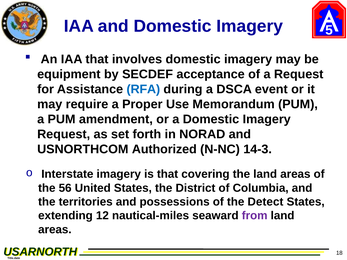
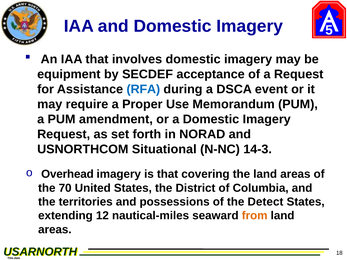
Authorized: Authorized -> Situational (164, 149)
Interstate: Interstate -> Overhead (67, 174)
56: 56 -> 70 (65, 188)
from colour: purple -> orange (255, 216)
